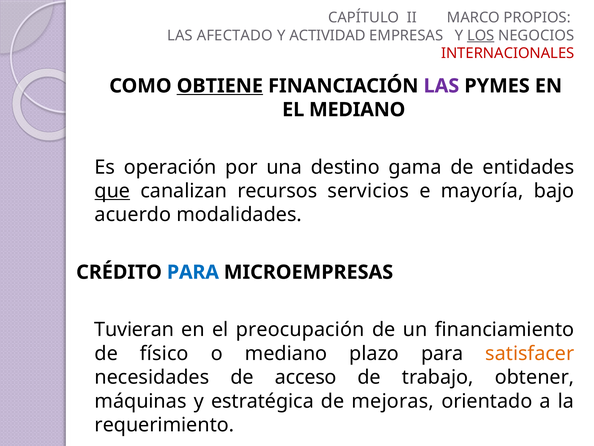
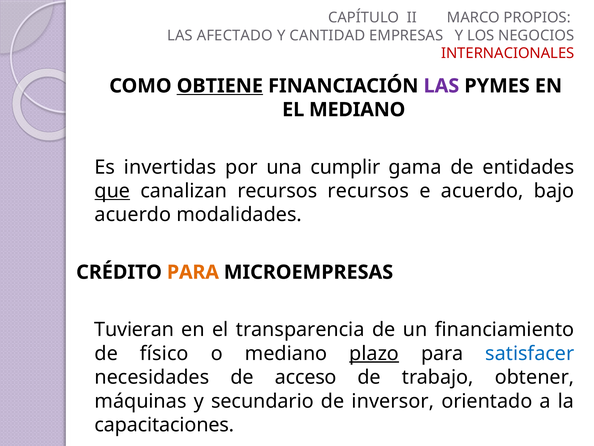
ACTIVIDAD: ACTIVIDAD -> CANTIDAD (327, 35)
LOS underline: present -> none (481, 35)
operación: operación -> invertidas (170, 167)
destino: destino -> cumplir (345, 167)
recursos servicios: servicios -> recursos (368, 191)
e mayoría: mayoría -> acuerdo (482, 191)
PARA colour: blue -> orange (193, 272)
preocupación: preocupación -> transparencia (300, 329)
plazo underline: none -> present (374, 353)
satisfacer colour: orange -> blue (530, 353)
estratégica: estratégica -> secundario (262, 401)
mejoras: mejoras -> inversor (393, 401)
requerimiento: requerimiento -> capacitaciones (164, 424)
